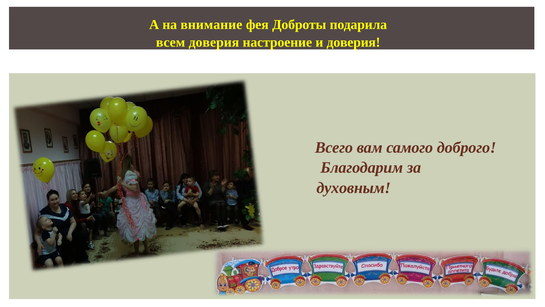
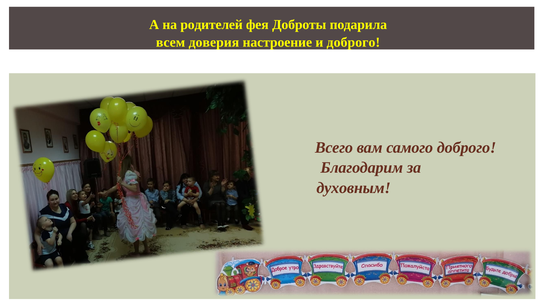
внимание: внимание -> родителей (212, 25)
и доверия: доверия -> доброго (353, 42)
